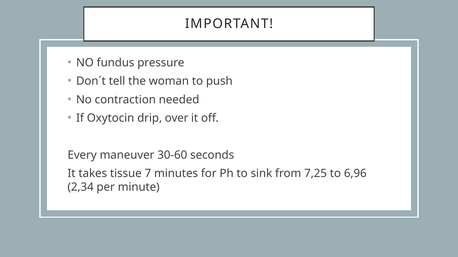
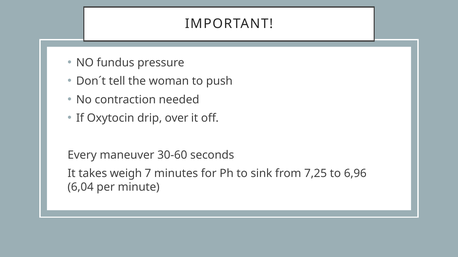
tissue: tissue -> weigh (126, 174)
2,34: 2,34 -> 6,04 (81, 188)
